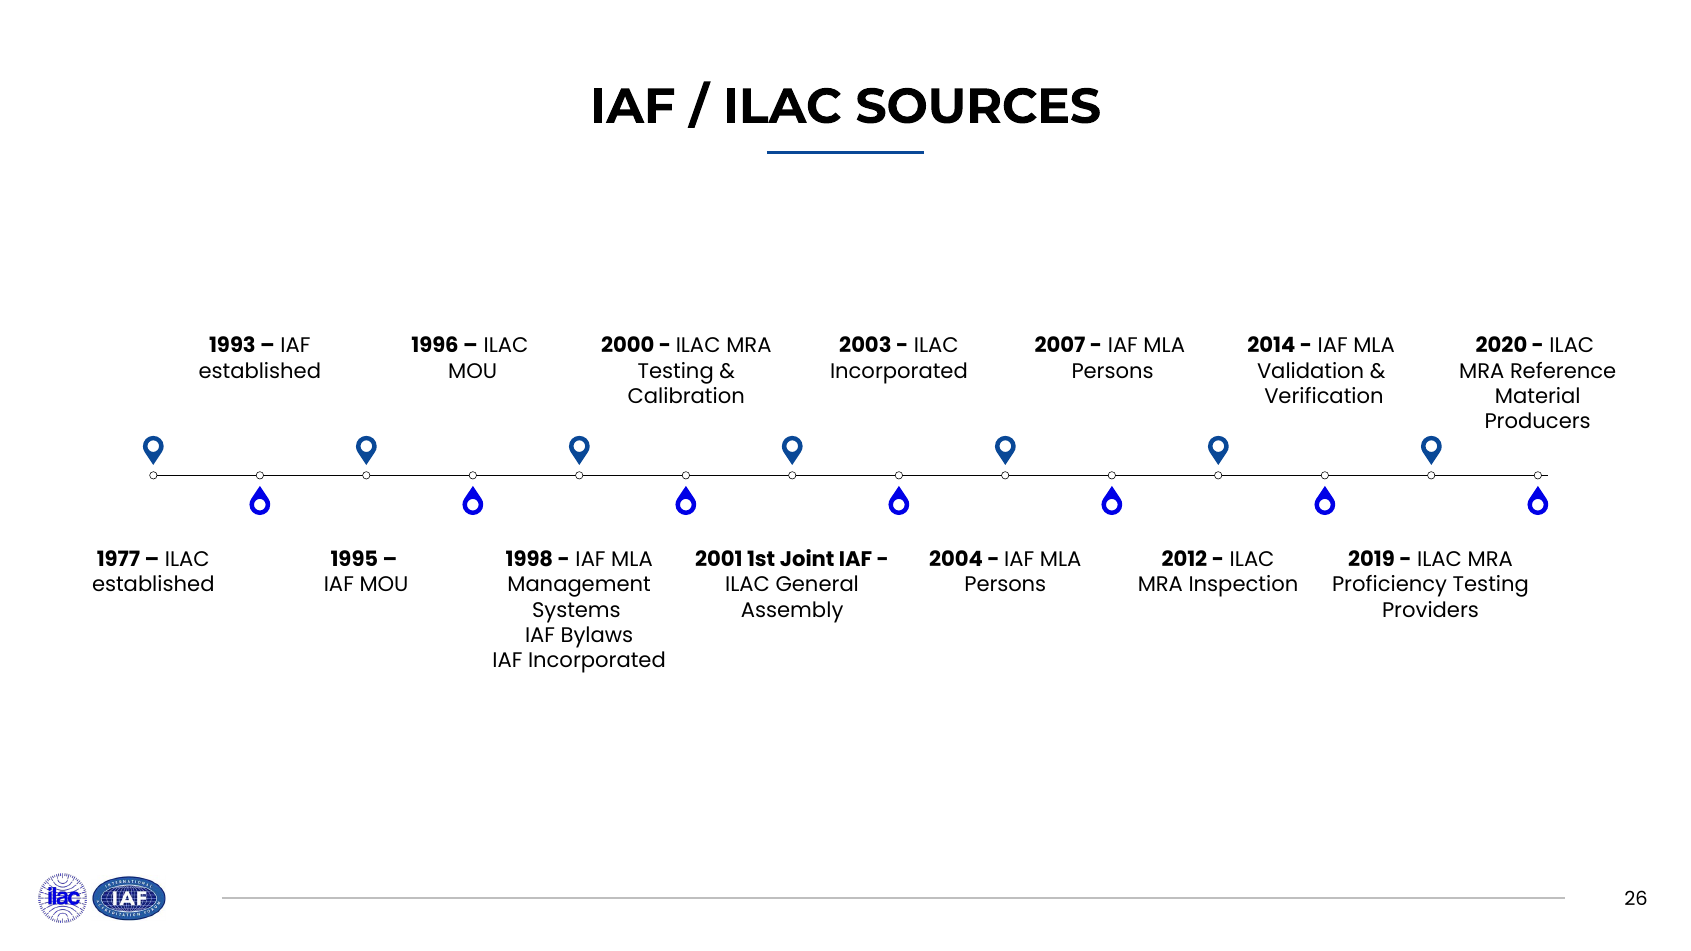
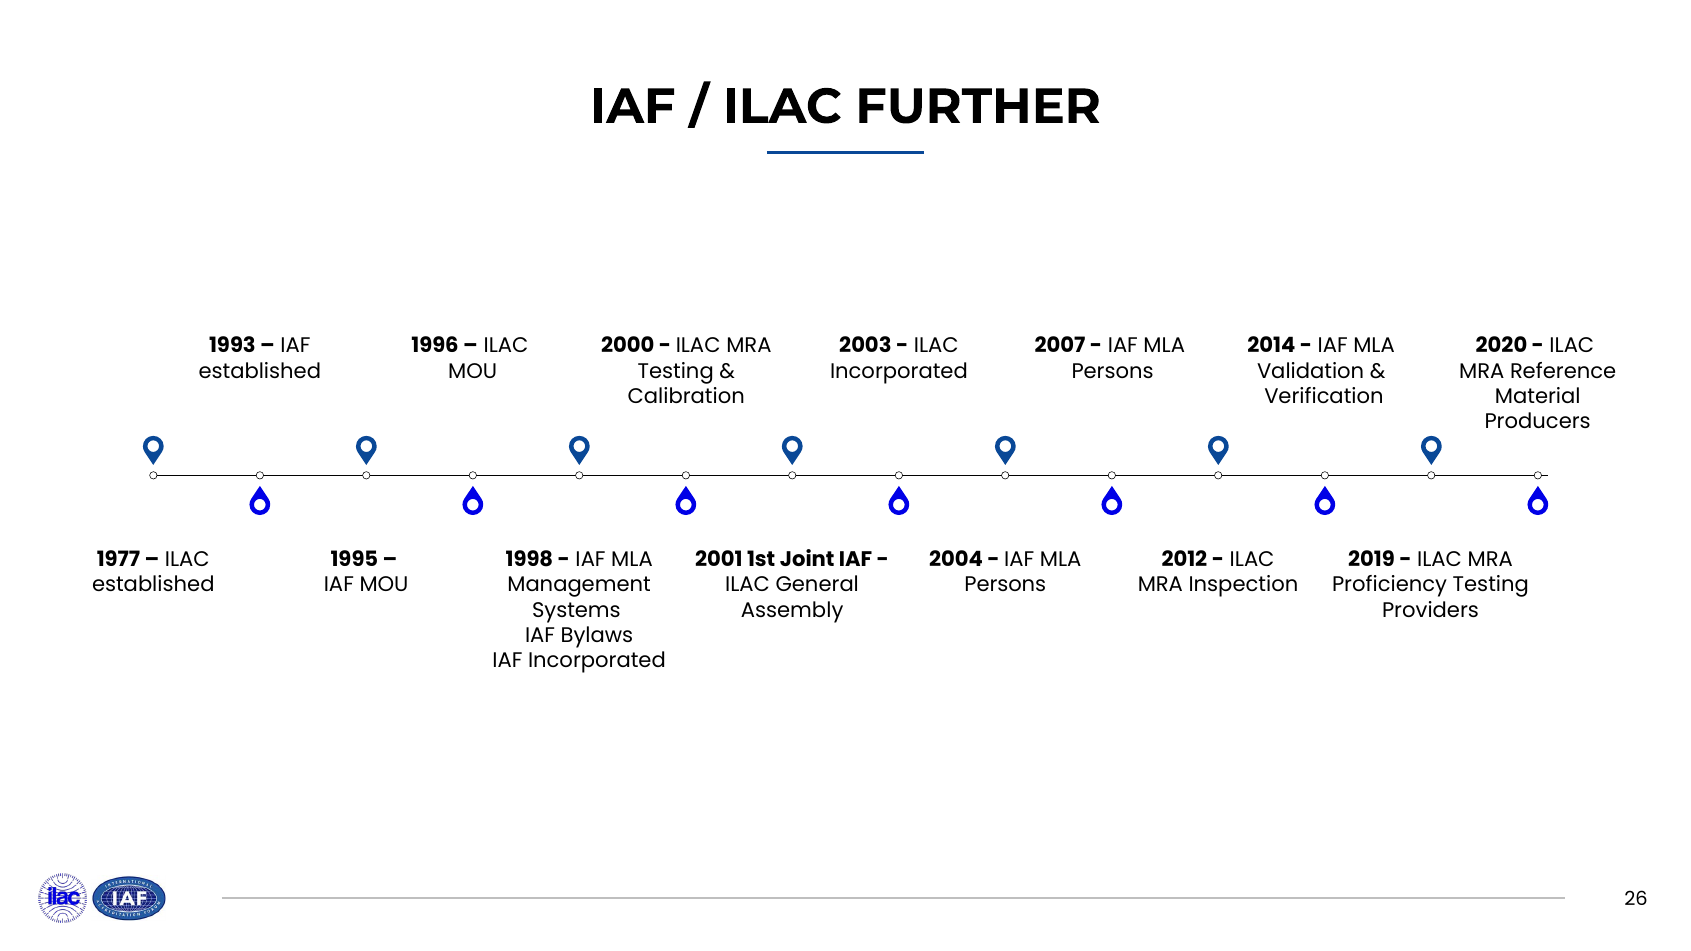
SOURCES: SOURCES -> FURTHER (978, 107)
